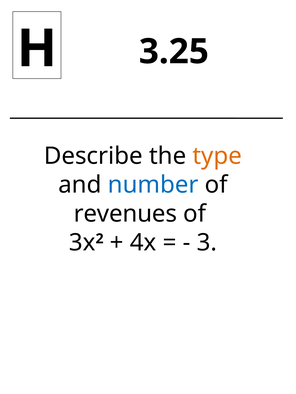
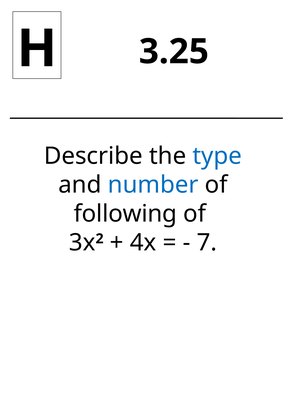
type colour: orange -> blue (217, 156)
revenues: revenues -> following (125, 214)
3: 3 -> 7 (207, 243)
